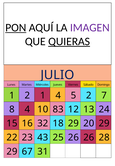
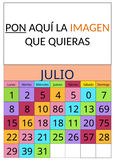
IMAGEN colour: purple -> orange (90, 28)
QUIERAS underline: present -> none (69, 41)
2 1: 1 -> 5 (43, 95)
5 2: 2 -> 0 (89, 95)
8 4: 4 -> 8 (27, 109)
83: 83 -> 86 (58, 109)
24: 24 -> 69 (104, 109)
16 32: 32 -> 18 (43, 123)
18 29: 29 -> 11 (73, 123)
20 29: 29 -> 75 (104, 123)
43: 43 -> 21 (43, 138)
26 26: 26 -> 57 (89, 138)
67: 67 -> 39 (27, 152)
